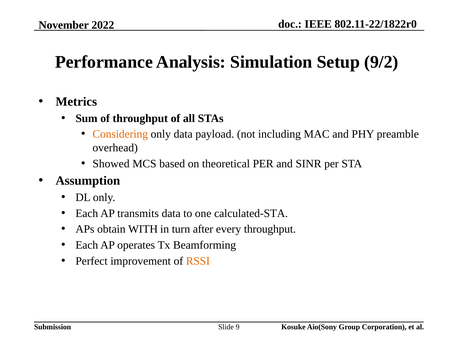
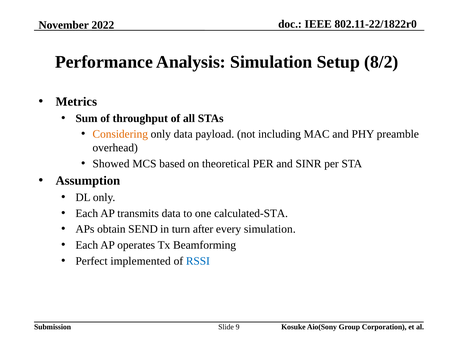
9/2: 9/2 -> 8/2 (381, 62)
WITH: WITH -> SEND (143, 229)
every throughput: throughput -> simulation (270, 229)
improvement: improvement -> implemented (141, 261)
RSSI colour: orange -> blue (198, 261)
